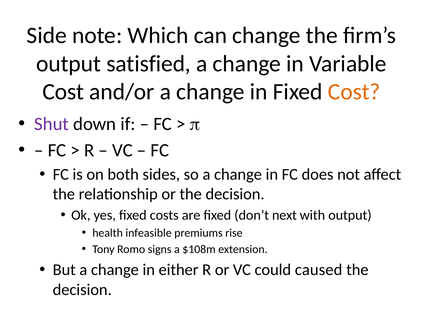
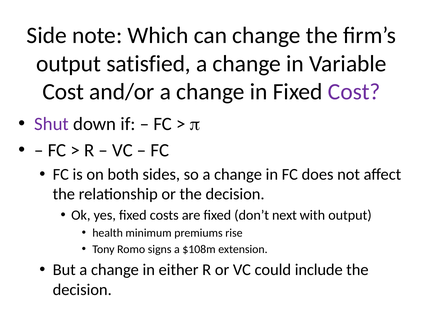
Cost colour: orange -> purple (354, 92)
infeasible: infeasible -> minimum (149, 233)
caused: caused -> include (319, 270)
